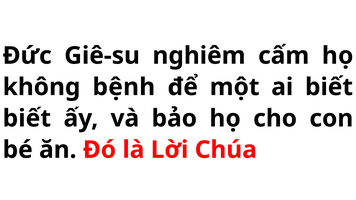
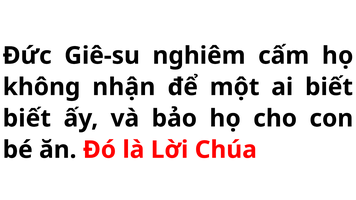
bệnh: bệnh -> nhận (124, 87)
